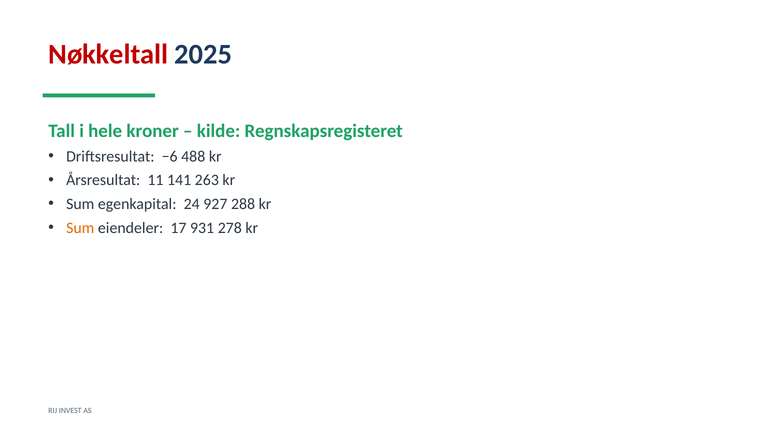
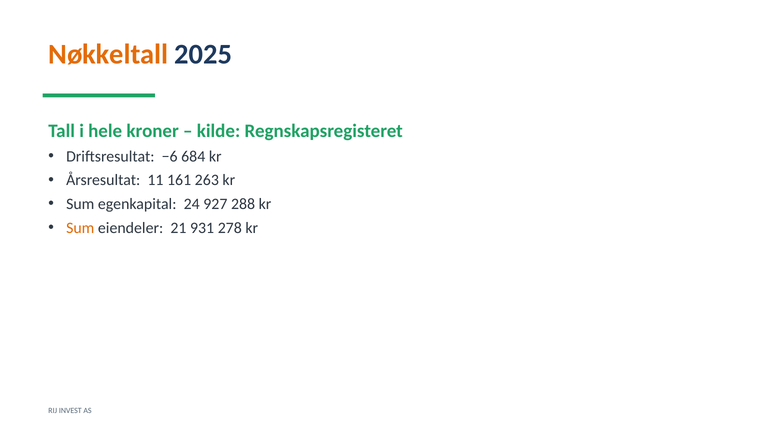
Nøkkeltall colour: red -> orange (108, 54)
488: 488 -> 684 (193, 156)
141: 141 -> 161 (179, 180)
17: 17 -> 21 (178, 228)
